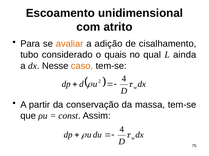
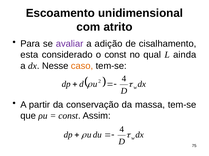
avaliar colour: orange -> purple (70, 44)
tubo: tubo -> esta (29, 55)
o quais: quais -> const (115, 55)
